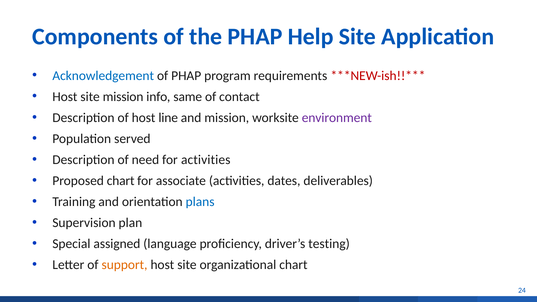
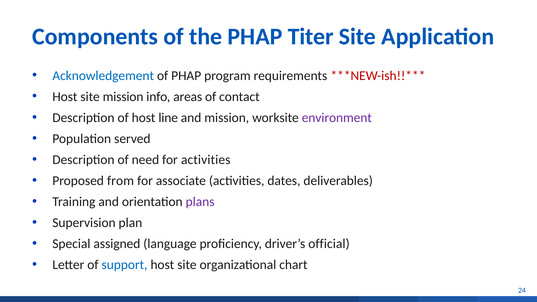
Help: Help -> Titer (311, 37)
same: same -> areas (188, 97)
Proposed chart: chart -> from (120, 181)
plans colour: blue -> purple (200, 202)
testing: testing -> official (329, 244)
support colour: orange -> blue (124, 265)
